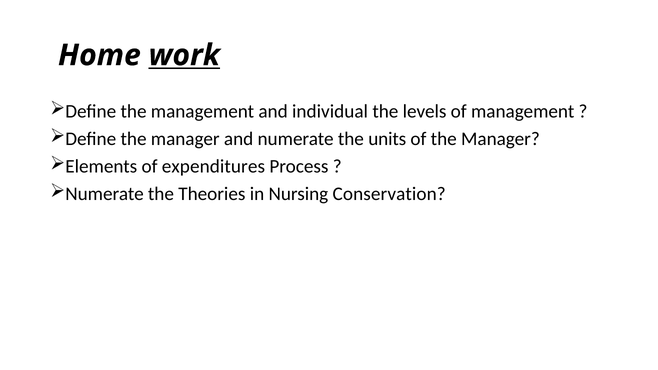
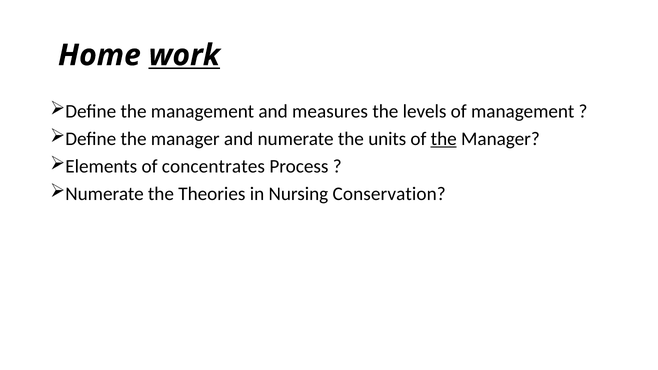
individual: individual -> measures (330, 111)
the underline: none -> present (444, 139)
expenditures: expenditures -> concentrates (213, 166)
